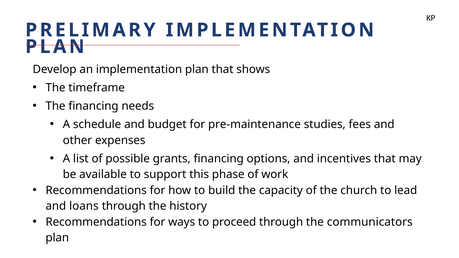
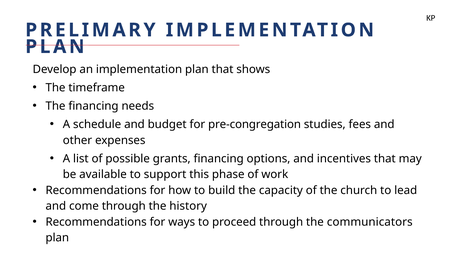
pre-maintenance: pre-maintenance -> pre-congregation (255, 125)
loans: loans -> come (84, 206)
